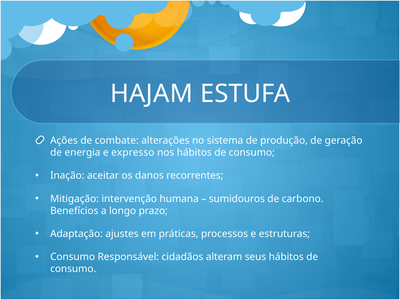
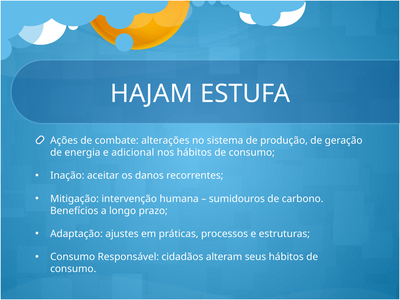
expresso: expresso -> adicional (133, 152)
